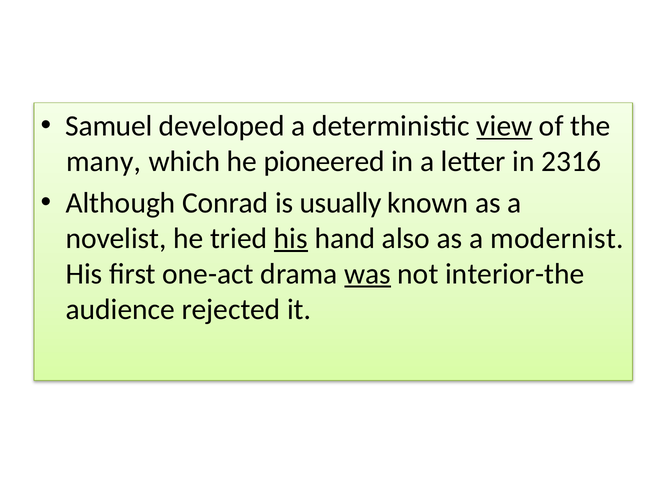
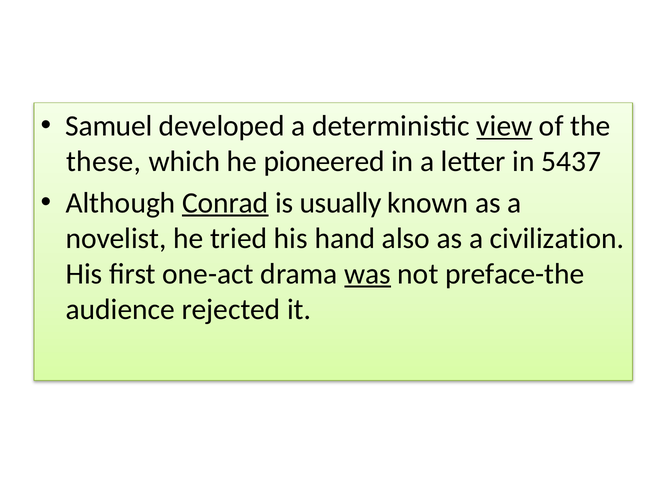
many: many -> these (104, 161)
2316: 2316 -> 5437 (571, 161)
Conrad underline: none -> present (225, 203)
his underline: present -> none (291, 238)
modernist: modernist -> civilization (557, 238)
interior-the: interior-the -> preface-the (515, 274)
